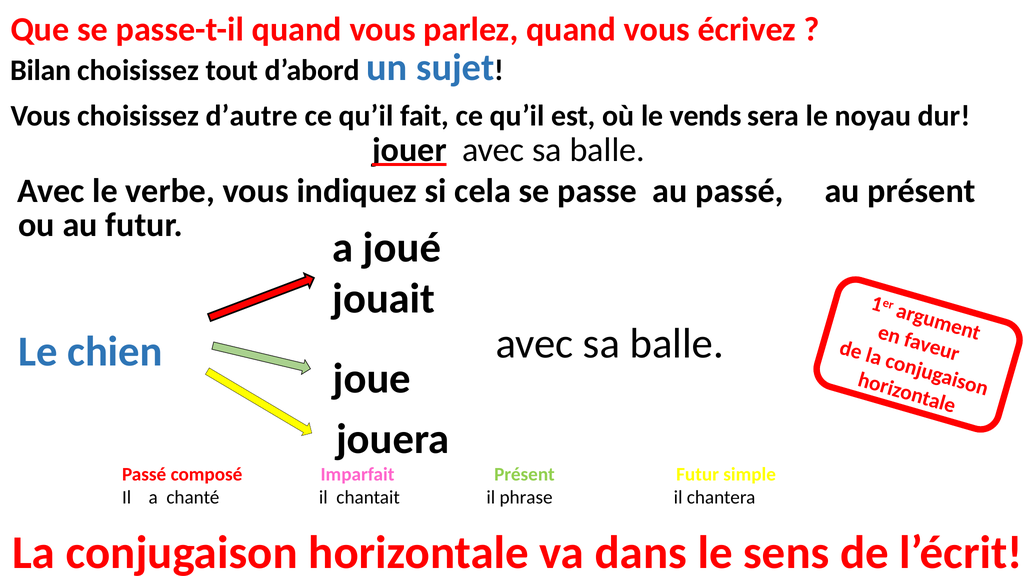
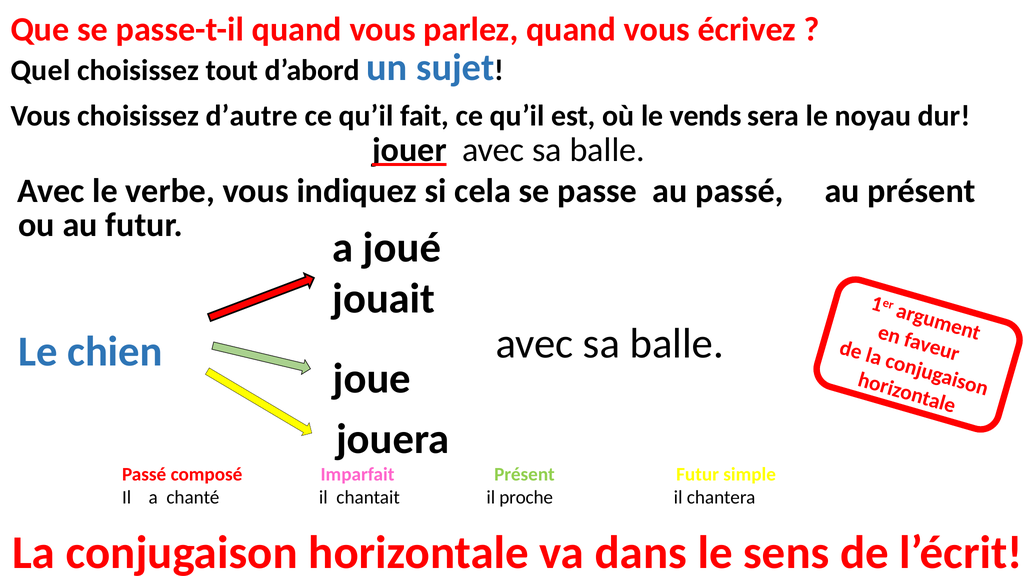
Bilan: Bilan -> Quel (41, 70)
phrase: phrase -> proche (526, 497)
